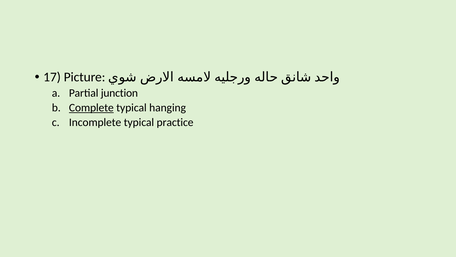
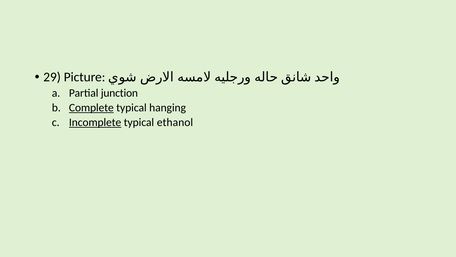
17: 17 -> 29 (52, 77)
Incomplete underline: none -> present (95, 122)
practice: practice -> ethanol (175, 122)
